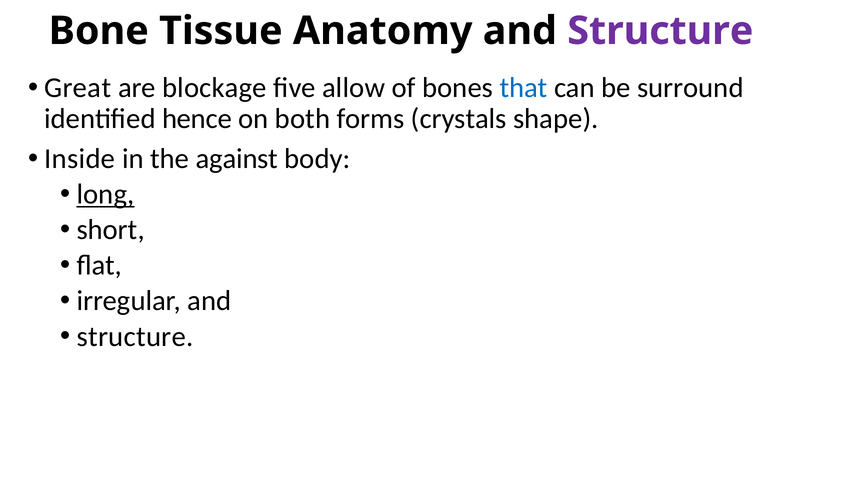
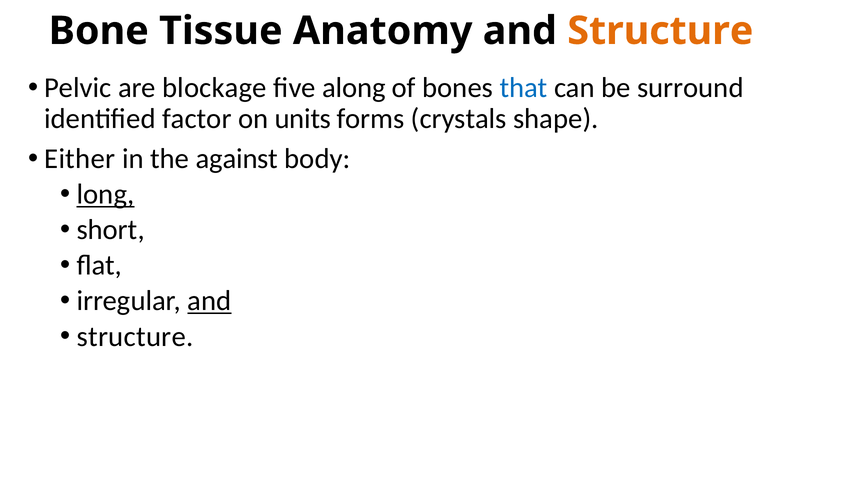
Structure colour: purple -> orange (660, 31)
Great: Great -> Pelvic (78, 88)
allow: allow -> along (354, 88)
hence: hence -> factor (197, 119)
both: both -> units (303, 119)
Inside: Inside -> Either (80, 159)
and underline: none -> present (209, 301)
